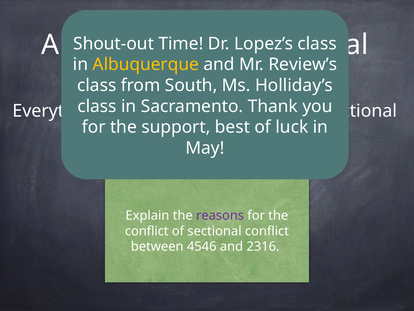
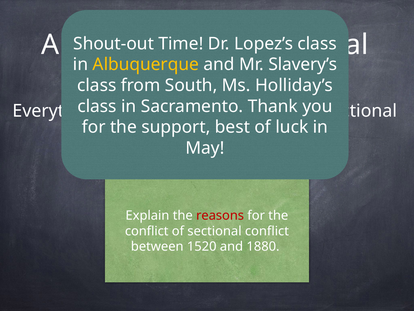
Review’s: Review’s -> Slavery’s (303, 64)
reasons colour: purple -> red (220, 215)
4546: 4546 -> 1520 (202, 246)
2316: 2316 -> 1880 (263, 246)
